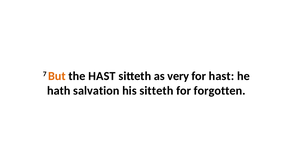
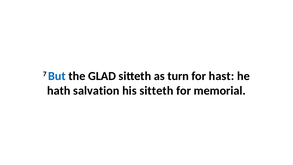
But colour: orange -> blue (57, 76)
the HAST: HAST -> GLAD (102, 76)
very: very -> turn (178, 76)
forgotten: forgotten -> memorial (220, 91)
